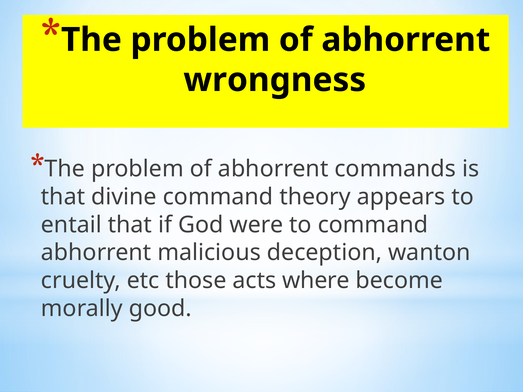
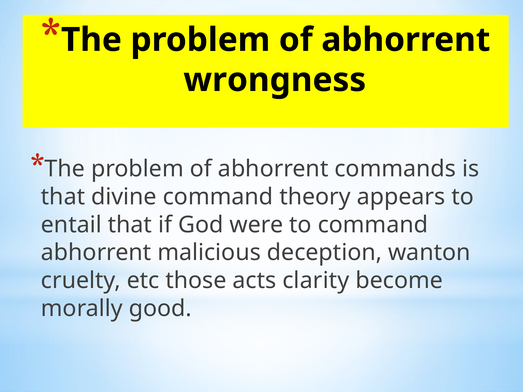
where: where -> clarity (316, 281)
